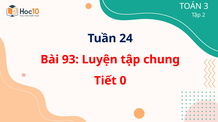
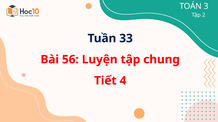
24: 24 -> 33 (126, 39)
93: 93 -> 56 (70, 60)
0: 0 -> 4 (123, 81)
